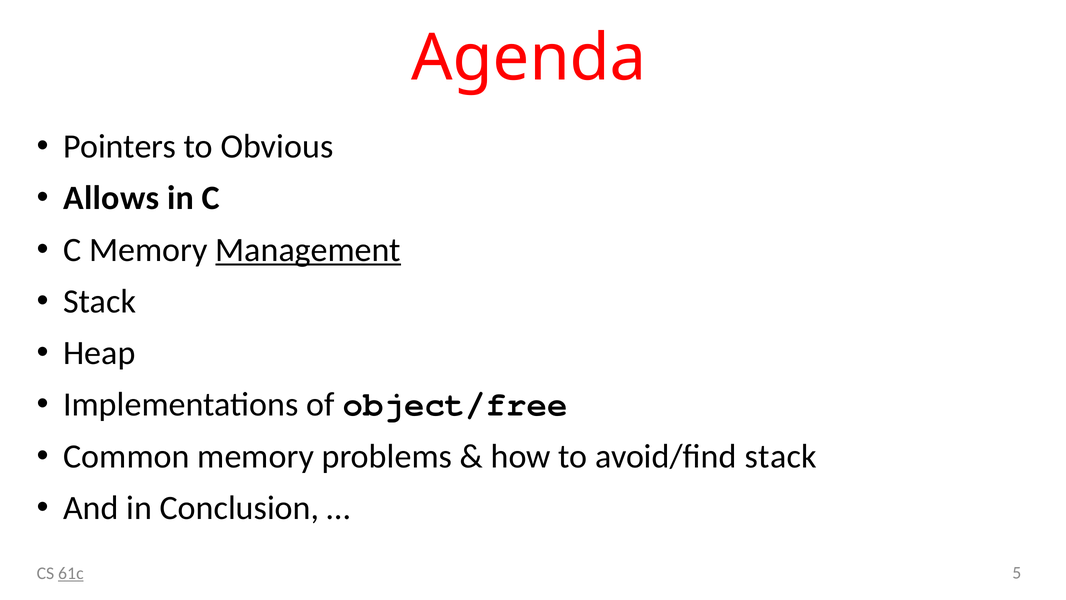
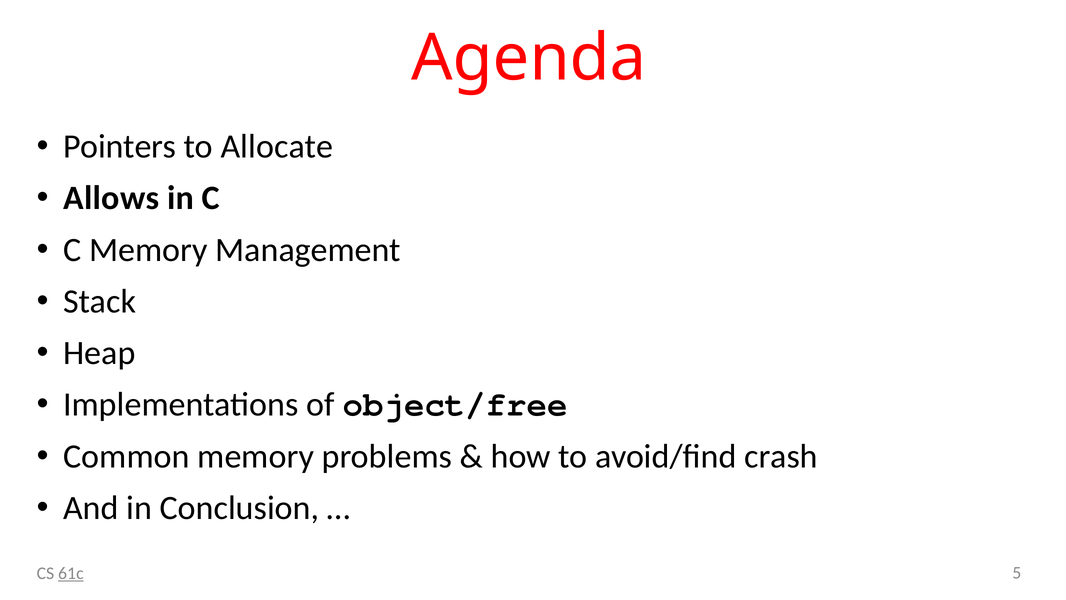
Obvious: Obvious -> Allocate (277, 147)
Management underline: present -> none (308, 250)
avoid/find stack: stack -> crash (781, 456)
